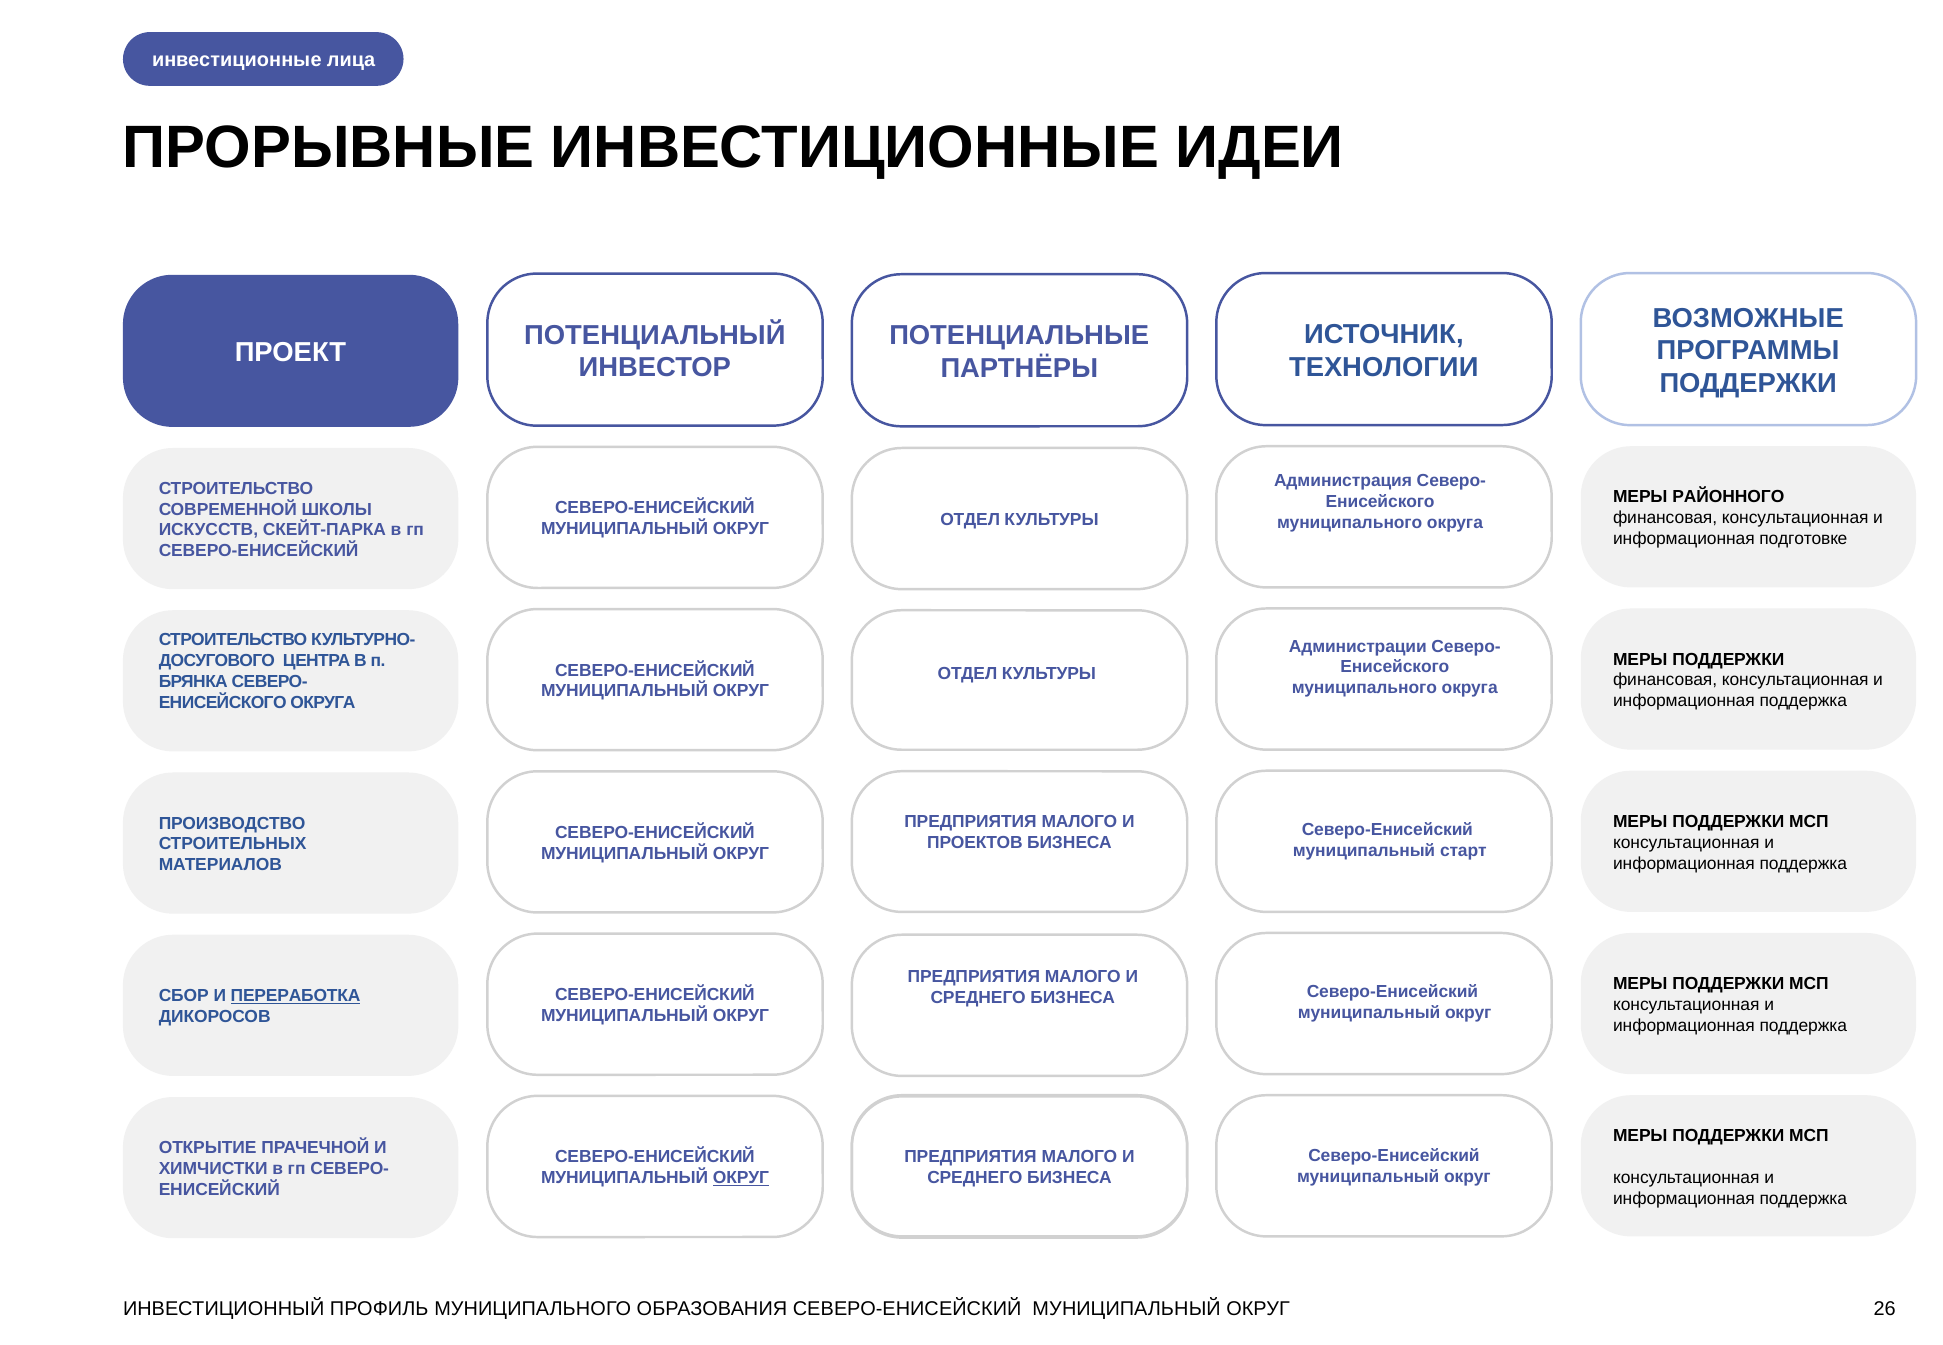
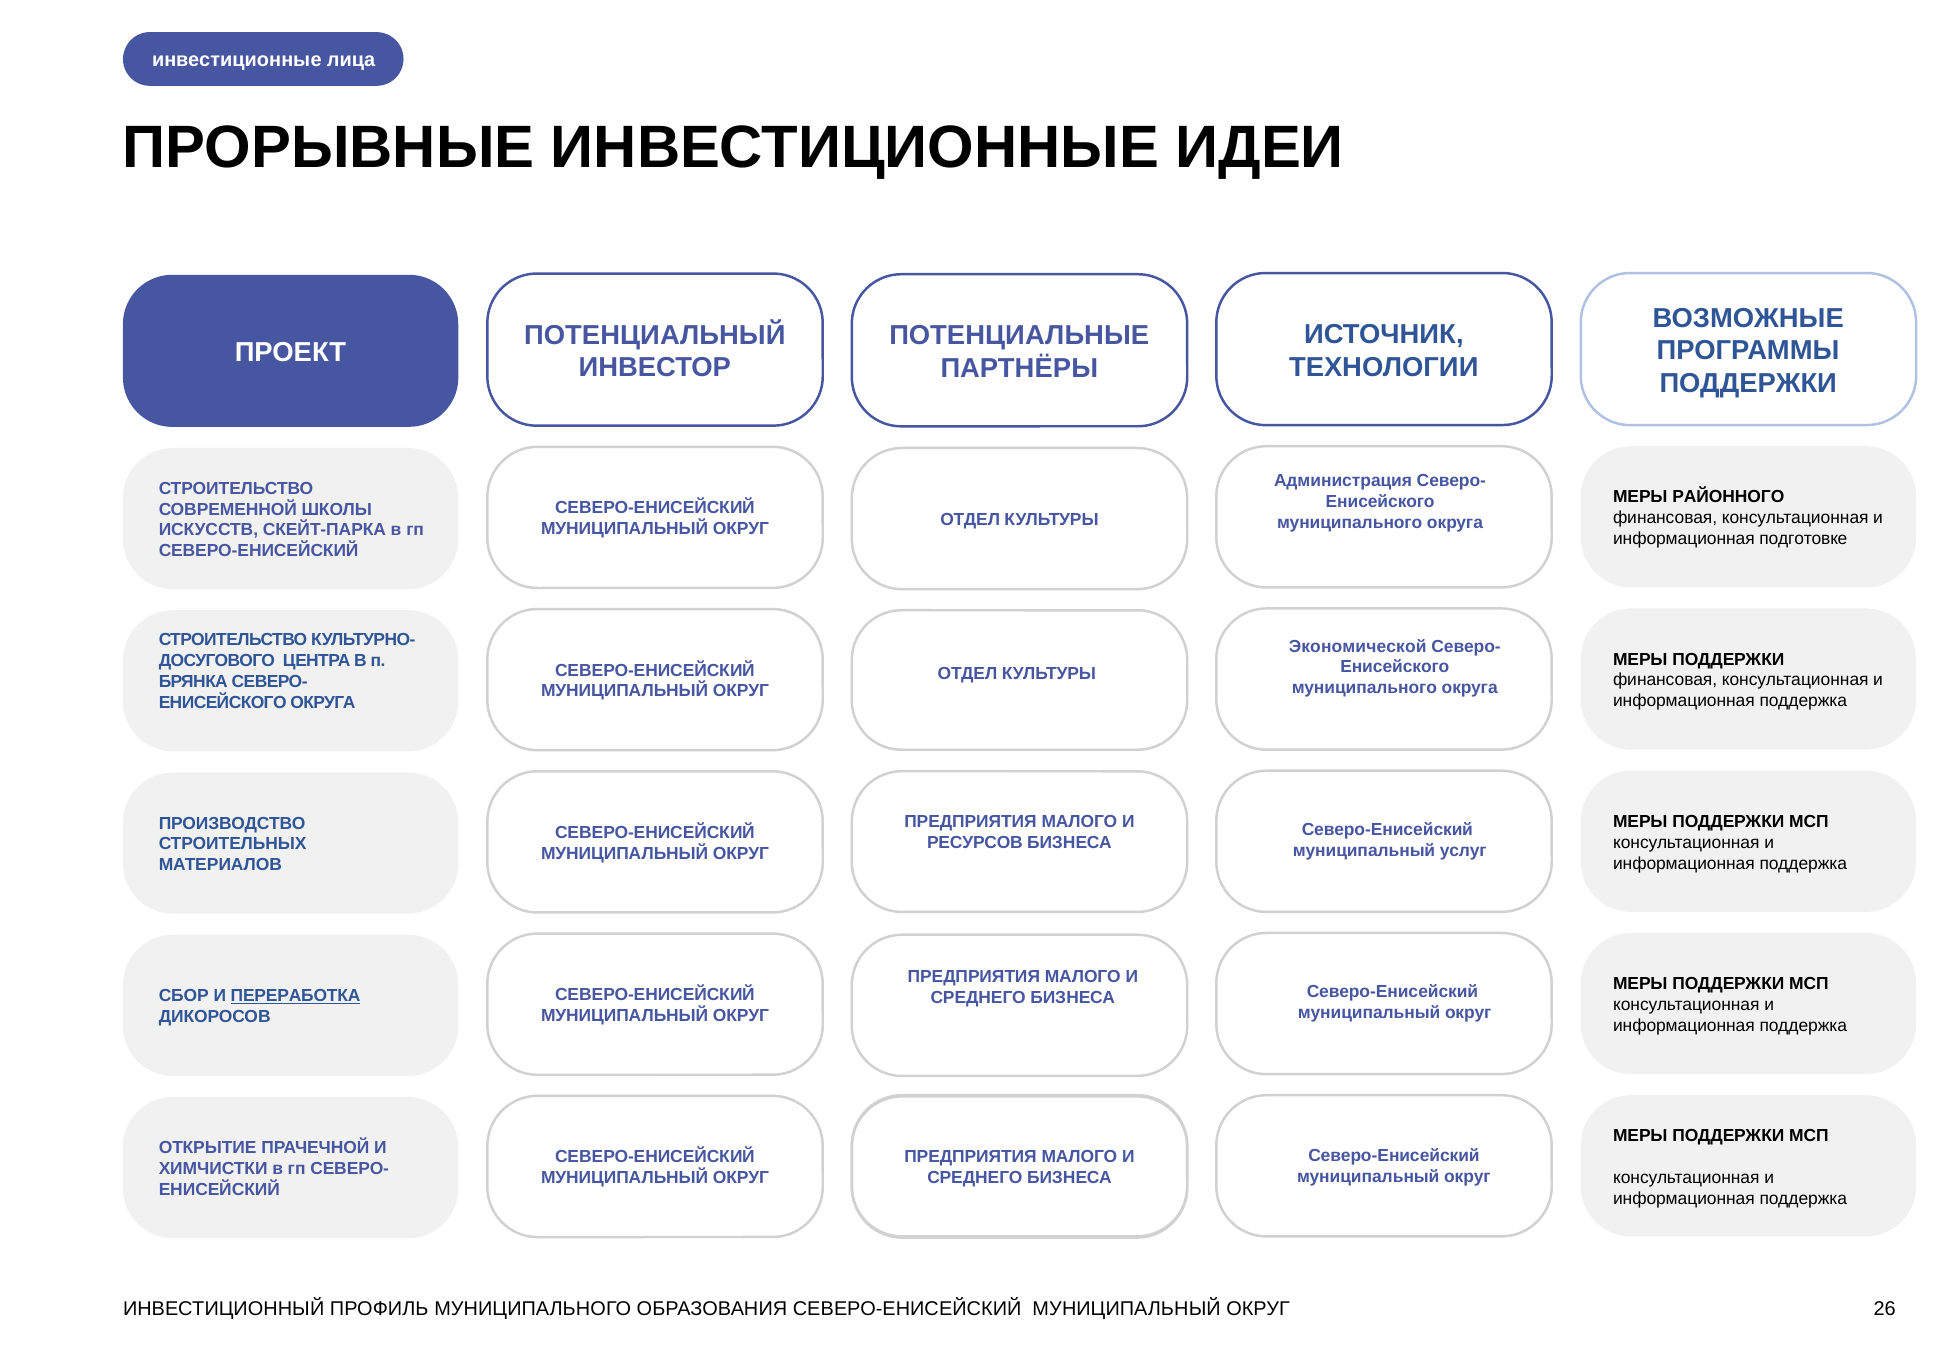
Администрации: Администрации -> Экономической (1358, 646)
ПРОЕКТОВ: ПРОЕКТОВ -> РЕСУРСОВ (975, 843)
старт: старт -> услуг (1463, 851)
ОКРУГ underline: present -> none (741, 1178)
